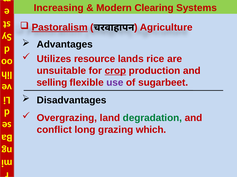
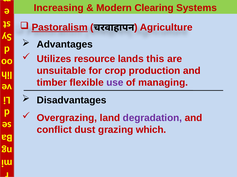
rice: rice -> this (155, 59)
crop underline: present -> none (115, 71)
selling: selling -> timber (52, 83)
sugarbeet: sugarbeet -> managing (163, 83)
degradation colour: green -> purple (152, 118)
long: long -> dust (85, 130)
